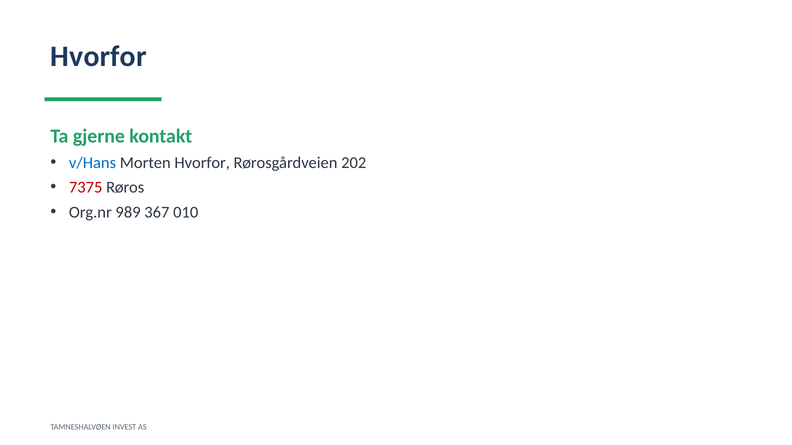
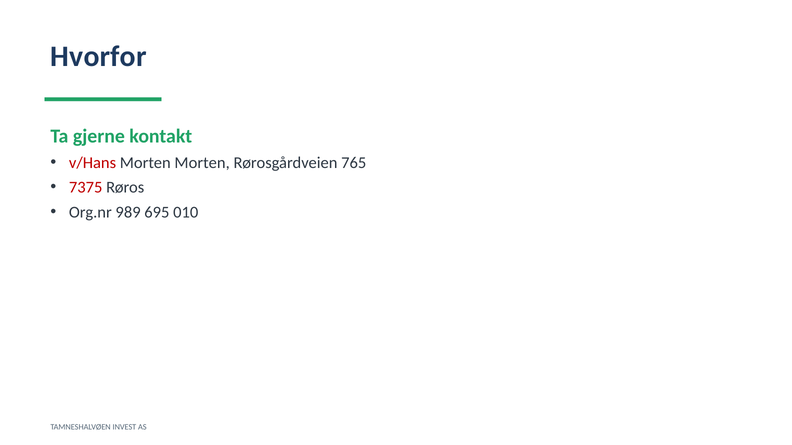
v/Hans colour: blue -> red (93, 163)
Morten Hvorfor: Hvorfor -> Morten (202, 163)
202: 202 -> 765 (354, 163)
367: 367 -> 695 (157, 212)
